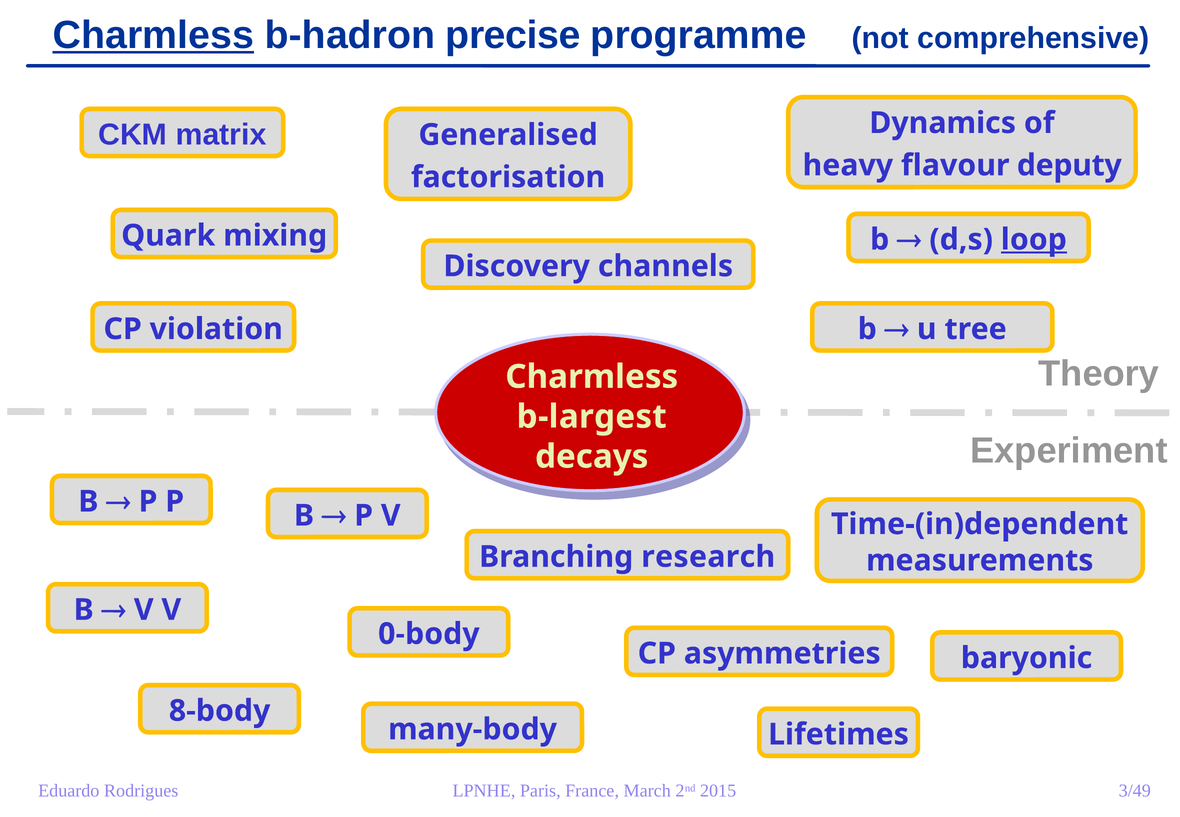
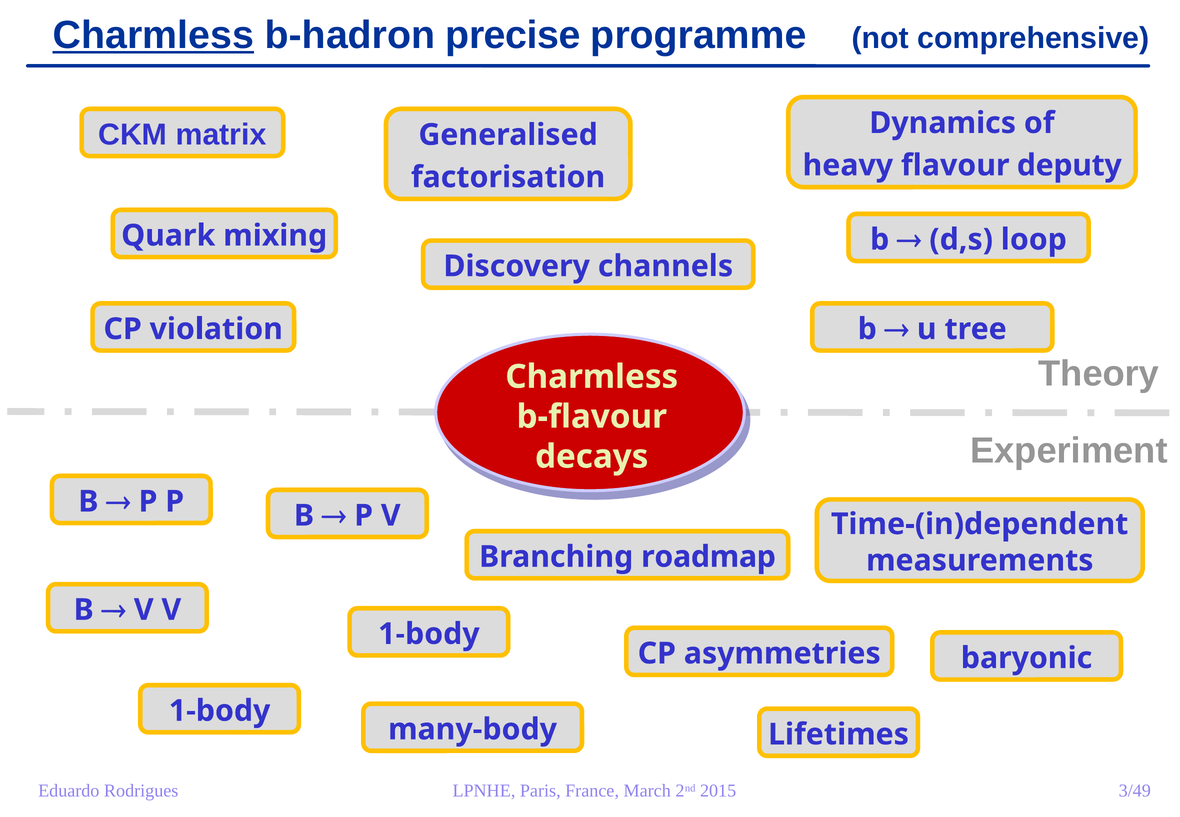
loop underline: present -> none (1034, 240)
b-largest: b-largest -> b-flavour (592, 417)
research: research -> roadmap (709, 557)
0-body: 0-body -> 1-body (429, 634)
8-body: 8-body -> 1-body (220, 711)
